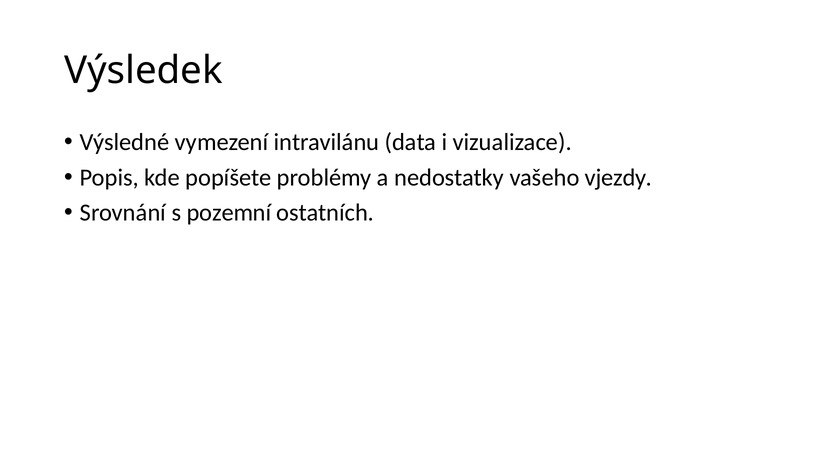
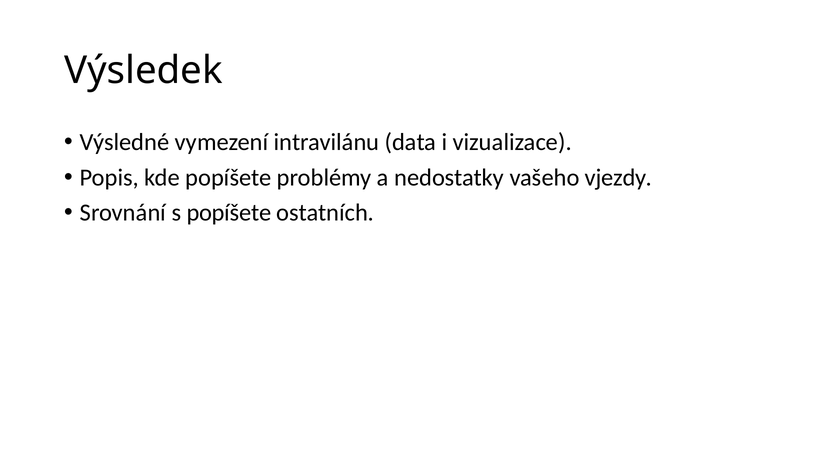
s pozemní: pozemní -> popíšete (229, 212)
